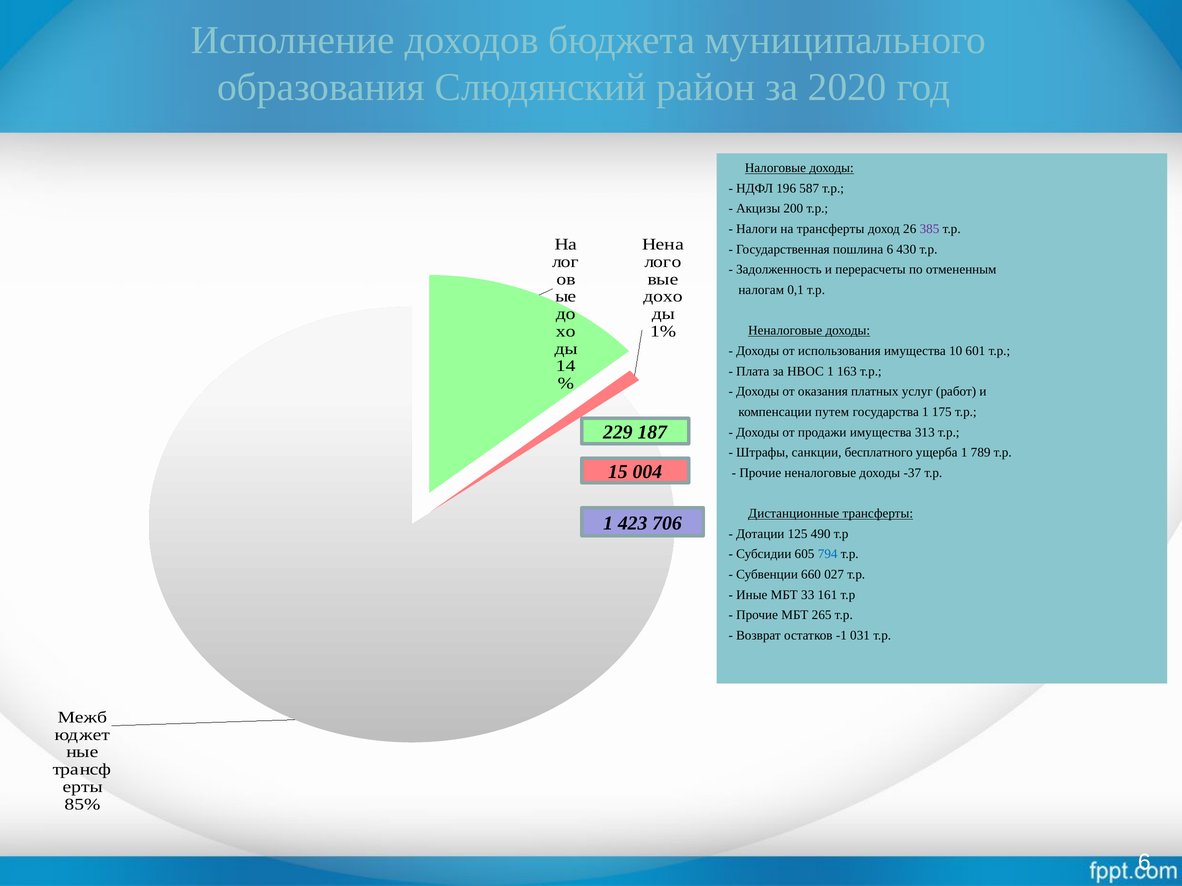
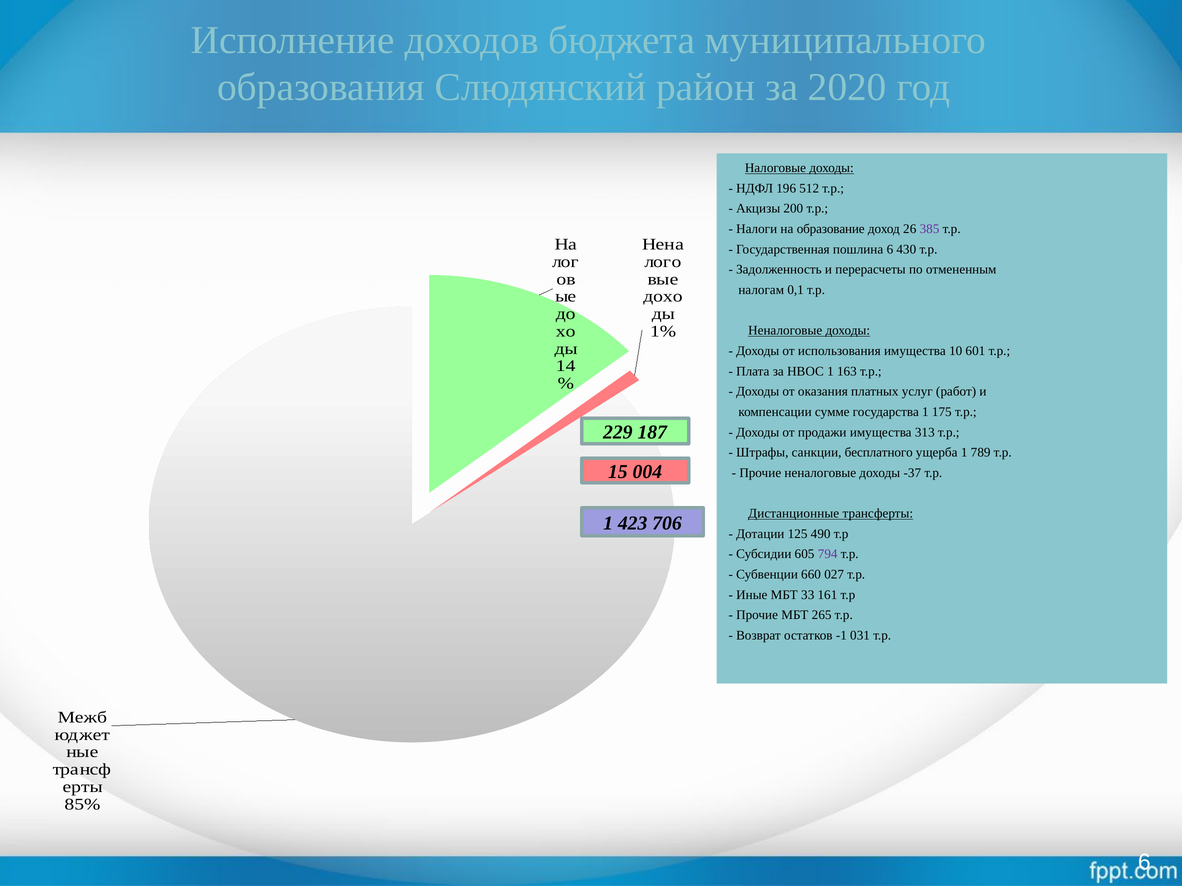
587: 587 -> 512 (809, 188)
на трансферты: трансферты -> образование (831, 229)
путем: путем -> сумме (832, 412)
794 colour: blue -> purple (828, 554)
